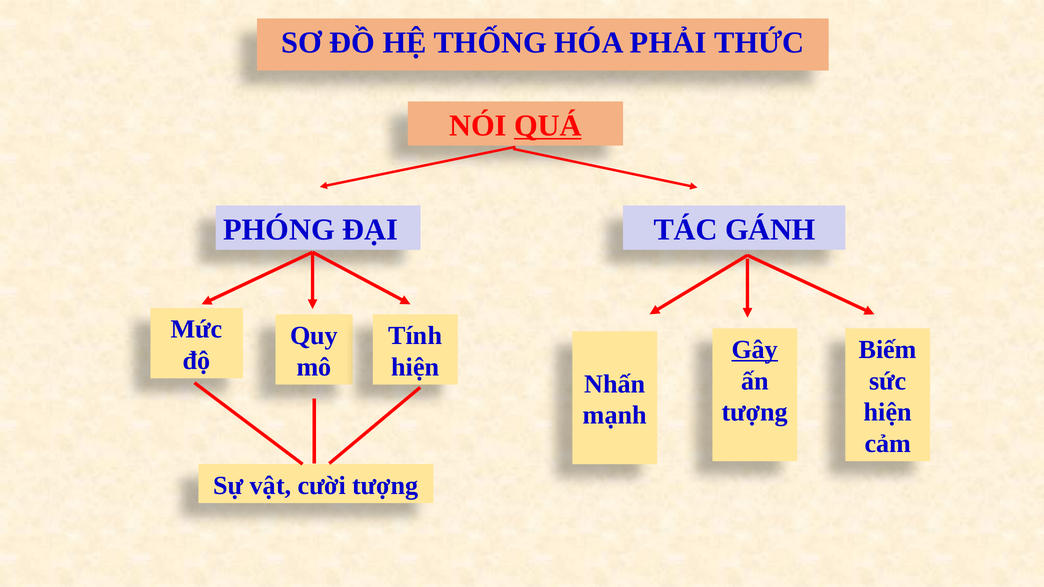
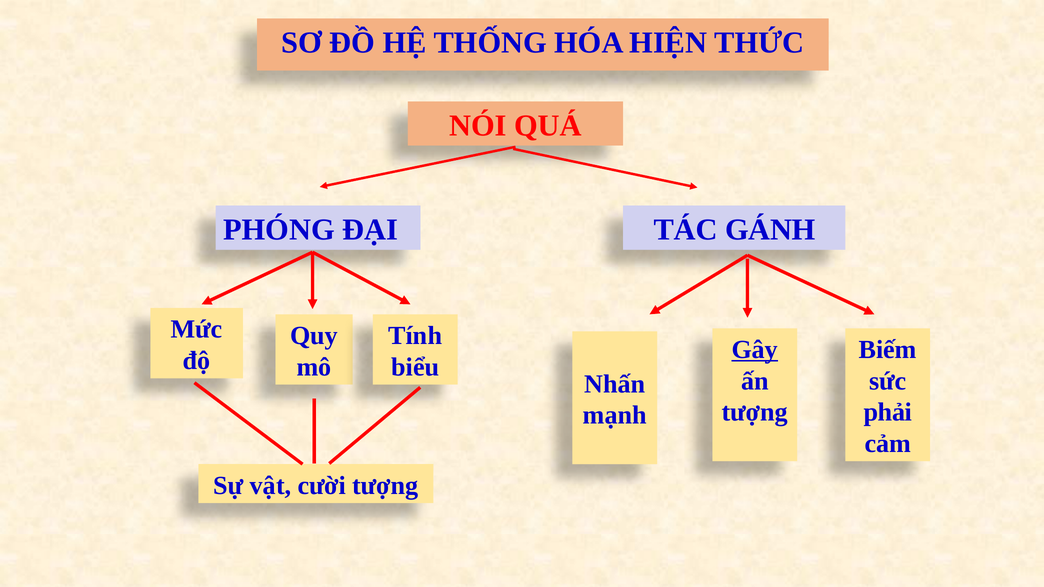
PHẢI: PHẢI -> HIỆN (668, 43)
QUÁ underline: present -> none (548, 126)
hiện: hiện -> biểu (415, 367)
hiện: hiện -> phải (888, 412)
